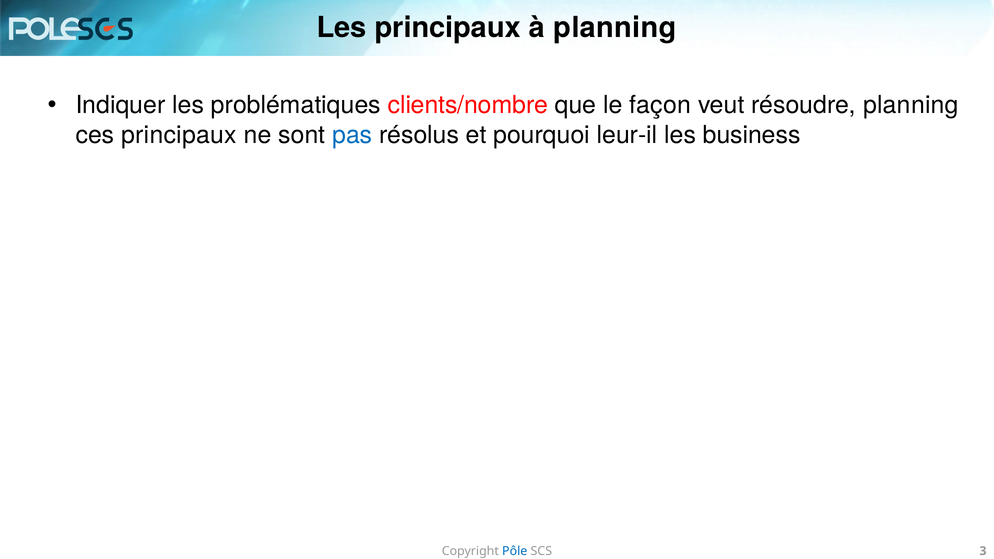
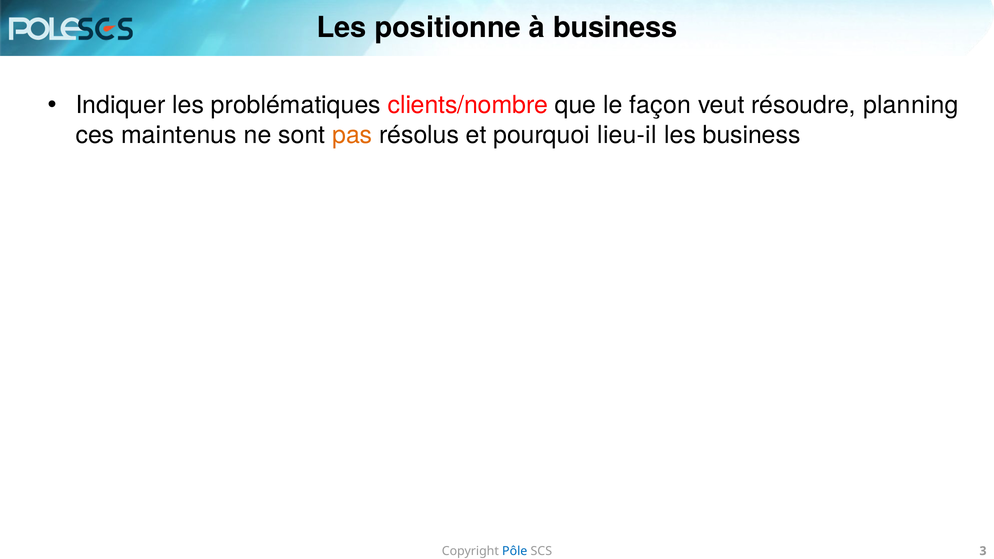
Les principaux: principaux -> positionne (448, 28)
à planning: planning -> business (615, 28)
ces principaux: principaux -> maintenus (179, 135)
pas colour: blue -> orange (352, 135)
leur-il: leur-il -> lieu-il (627, 135)
